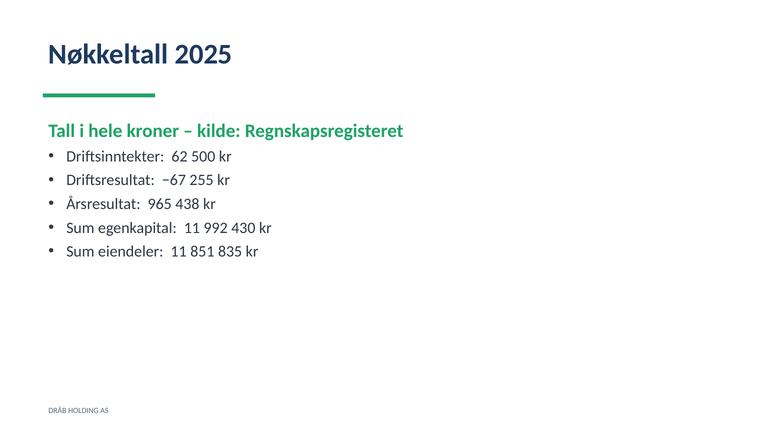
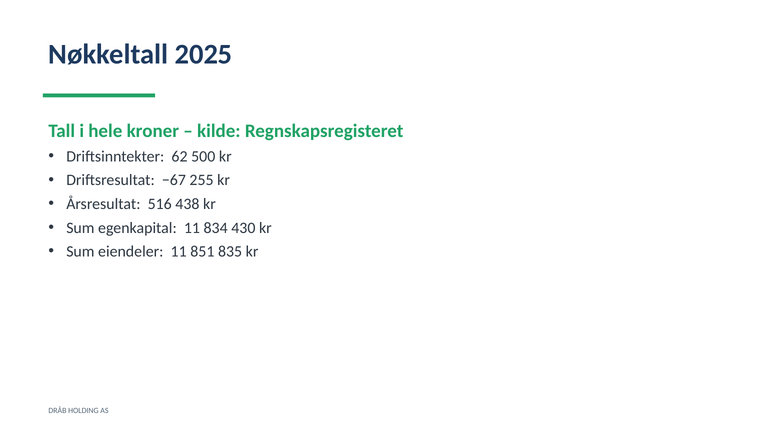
965: 965 -> 516 (160, 204)
992: 992 -> 834 (216, 228)
